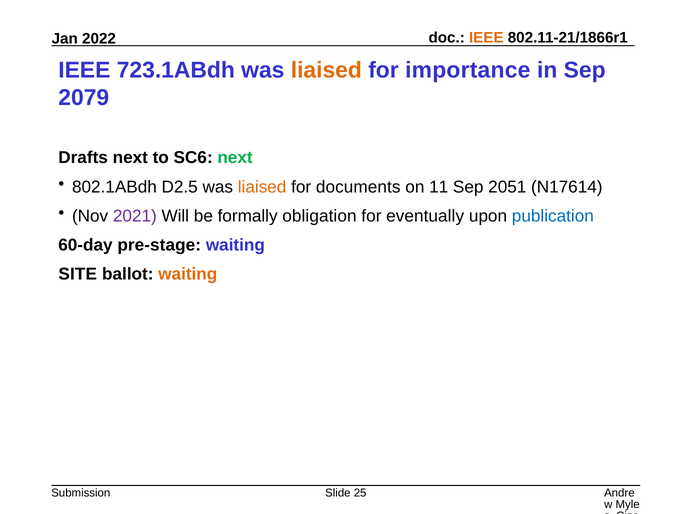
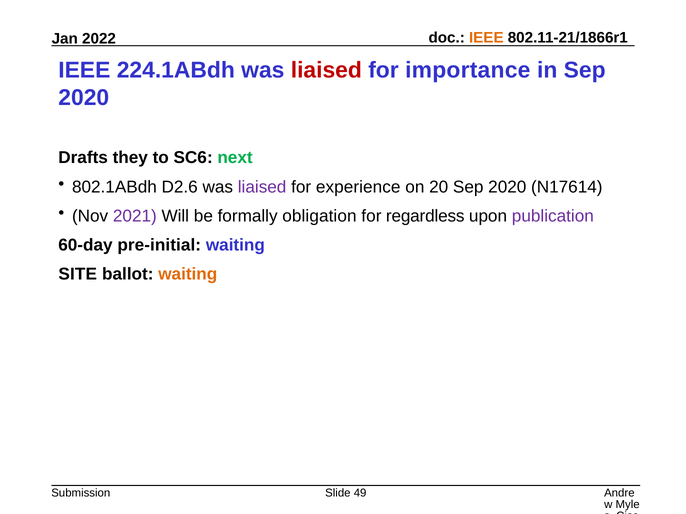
723.1ABdh: 723.1ABdh -> 224.1ABdh (176, 70)
liaised colour: orange -> red (326, 70)
2079: 2079 -> 2020 (84, 98)
Drafts next: next -> they (130, 158)
D2.5: D2.5 -> D2.6 (180, 187)
liaised colour: orange -> purple (262, 187)
documents: documents -> experience (358, 187)
11: 11 -> 20 (439, 187)
2051: 2051 -> 2020 (507, 187)
eventually: eventually -> regardless (425, 216)
publication colour: blue -> purple (553, 216)
pre-stage: pre-stage -> pre-initial (159, 245)
25: 25 -> 49 (360, 493)
